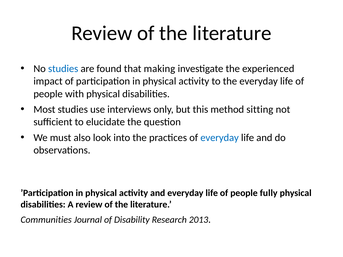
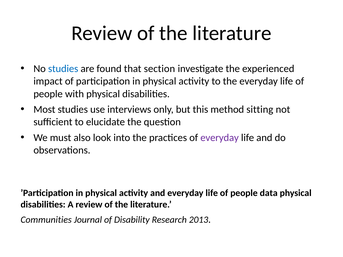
making: making -> section (159, 69)
everyday colour: blue -> purple (220, 138)
fully: fully -> data (269, 193)
